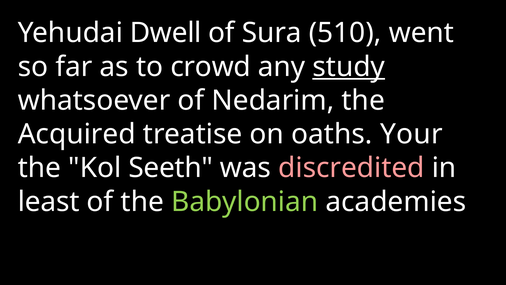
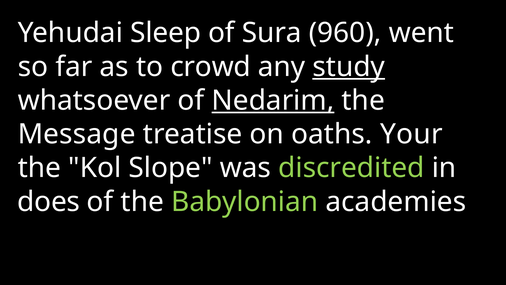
Dwell: Dwell -> Sleep (166, 33)
510: 510 -> 960 (345, 33)
Nedarim underline: none -> present (273, 100)
Acquired: Acquired -> Message (77, 134)
Seeth: Seeth -> Slope (171, 168)
discredited colour: pink -> light green (351, 168)
least: least -> does (49, 201)
